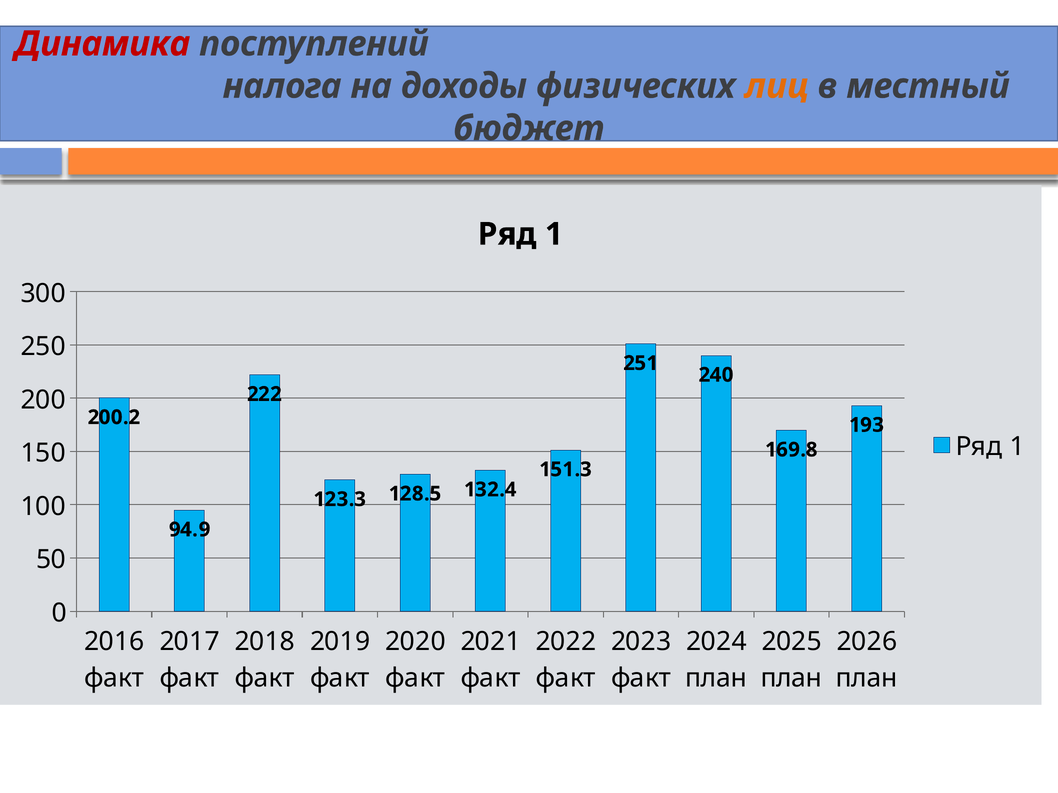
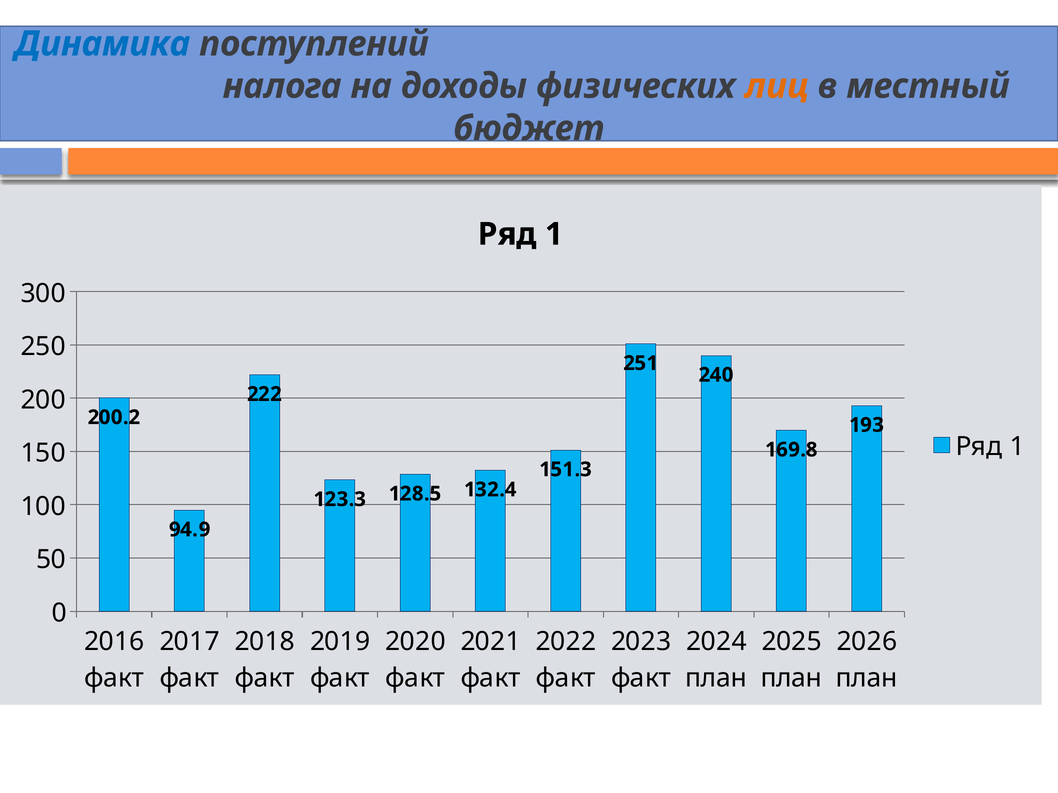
Динамика colour: red -> blue (102, 44)
